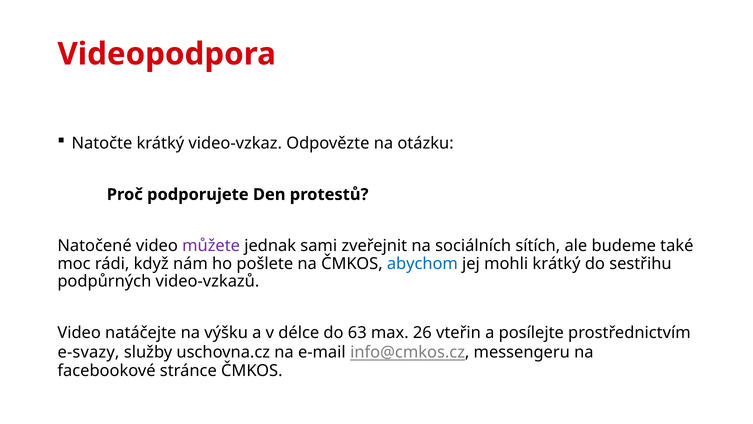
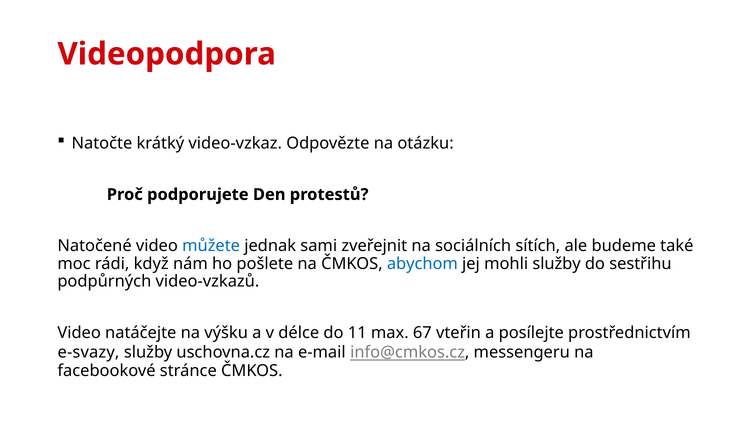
můžete colour: purple -> blue (211, 246)
mohli krátký: krátký -> služby (557, 263)
63: 63 -> 11 (357, 332)
26: 26 -> 67 (422, 332)
